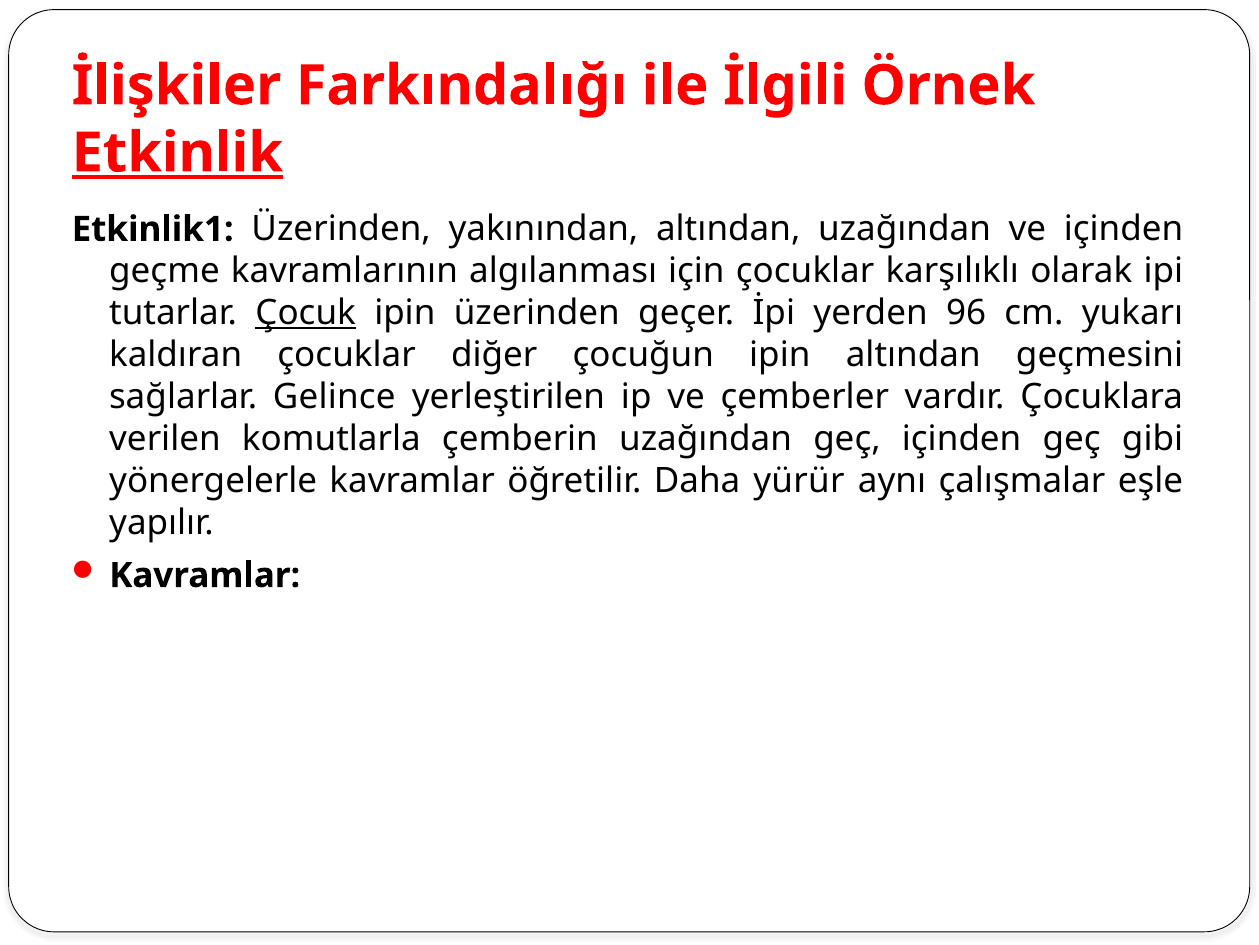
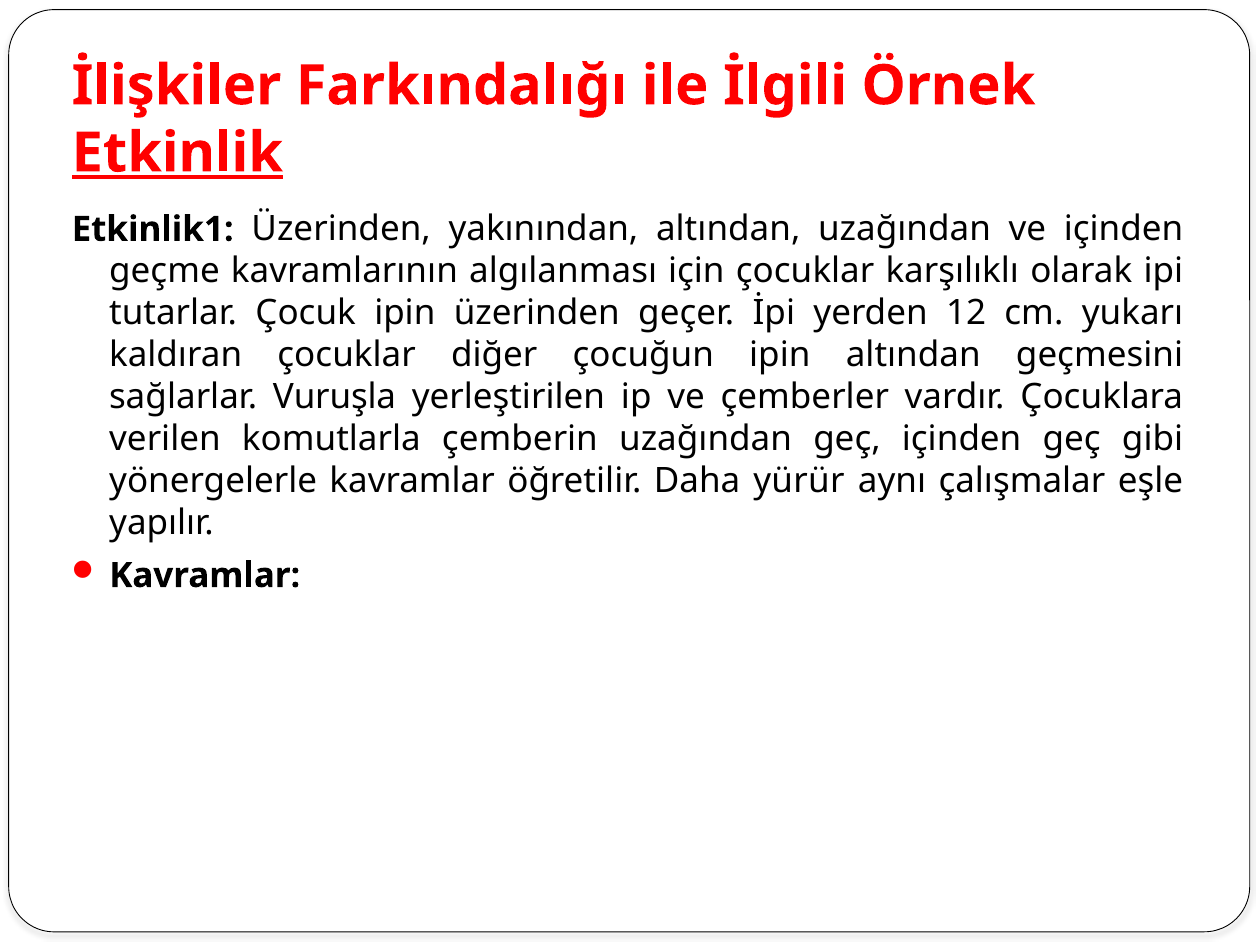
Çocuk underline: present -> none (306, 313)
96: 96 -> 12 (966, 313)
Gelince: Gelince -> Vuruşla (335, 397)
